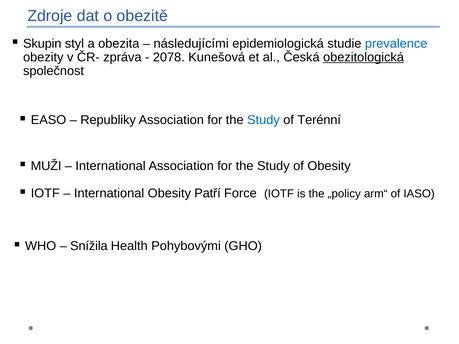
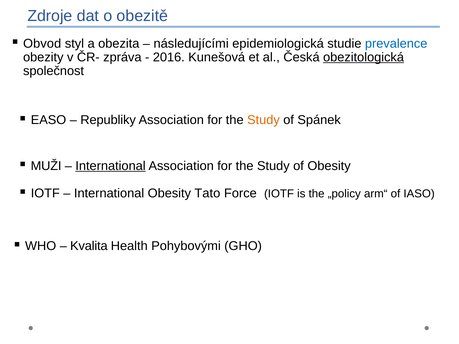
Skupin: Skupin -> Obvod (42, 44)
2078: 2078 -> 2016 (169, 57)
Study colour: blue -> orange (263, 120)
Terénní: Terénní -> Spánek (319, 120)
International underline: none -> present (111, 166)
Patří: Patří -> Tato (207, 193)
Snížila: Snížila -> Kvalita (89, 246)
